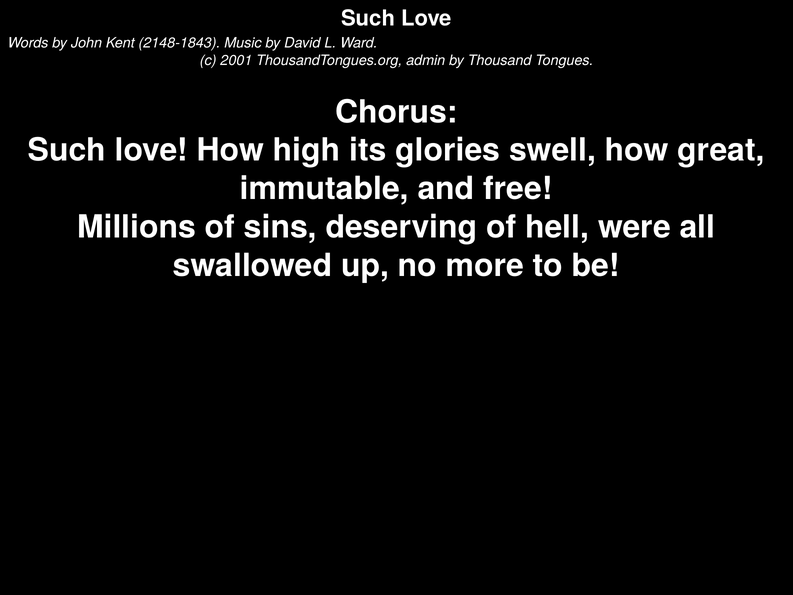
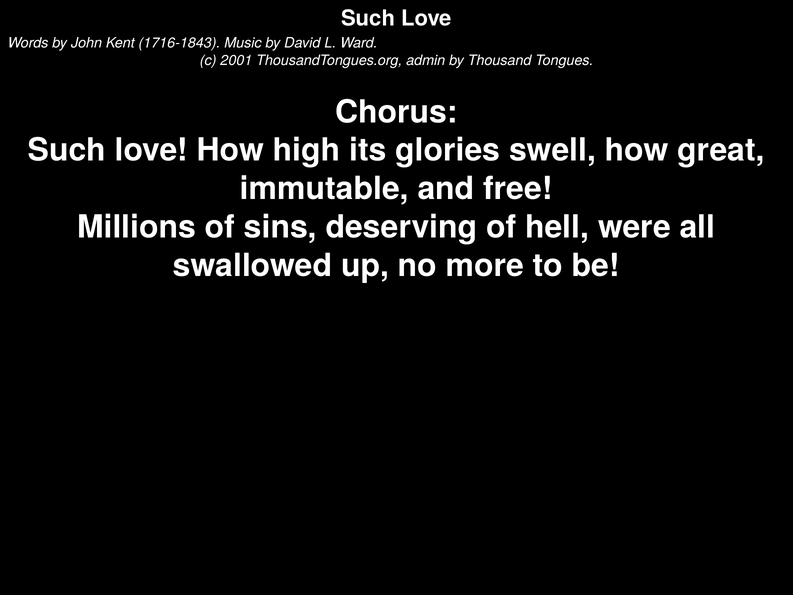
2148-1843: 2148-1843 -> 1716-1843 (179, 43)
